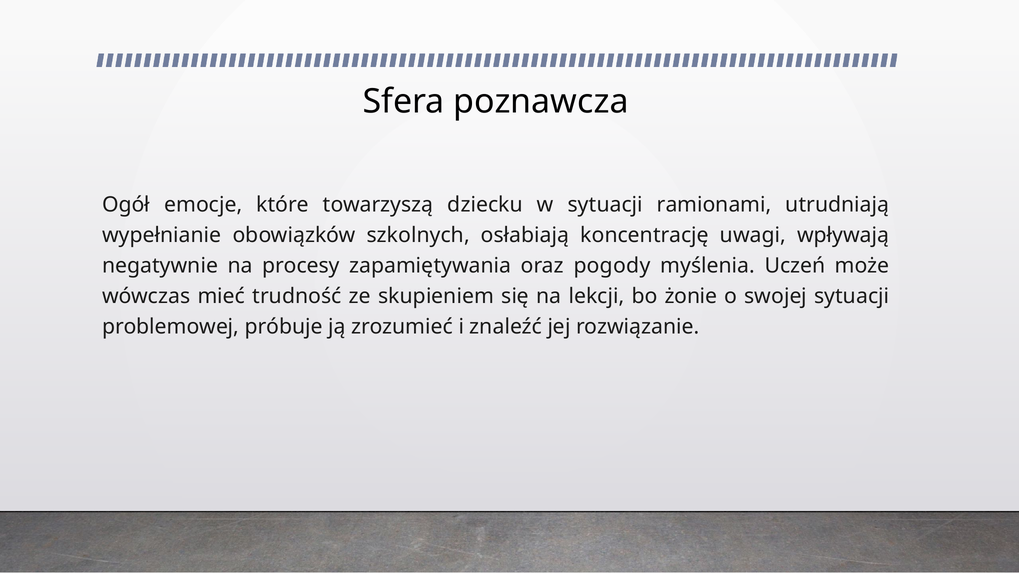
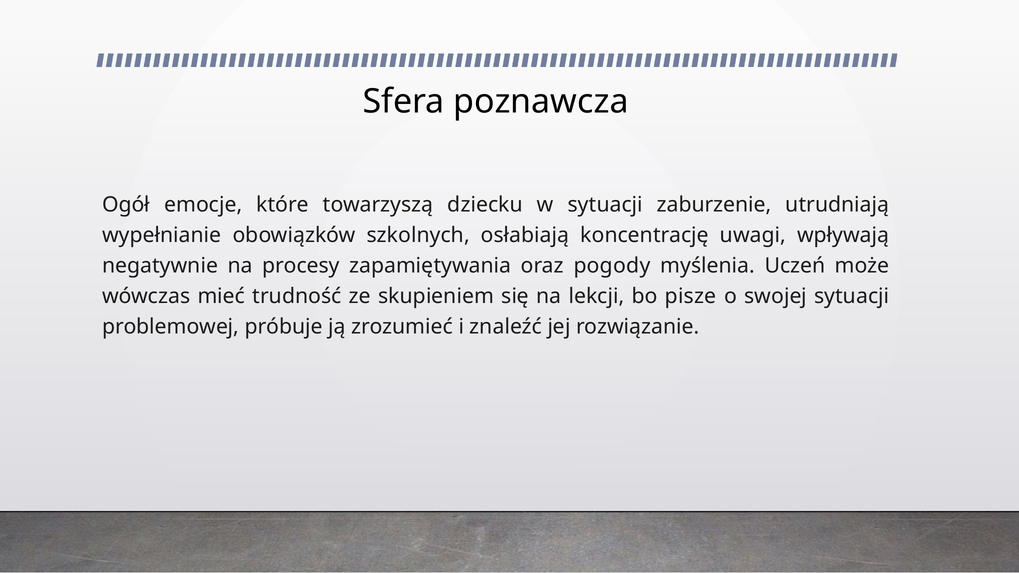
ramionami: ramionami -> zaburzenie (714, 205)
żonie: żonie -> pisze (691, 296)
